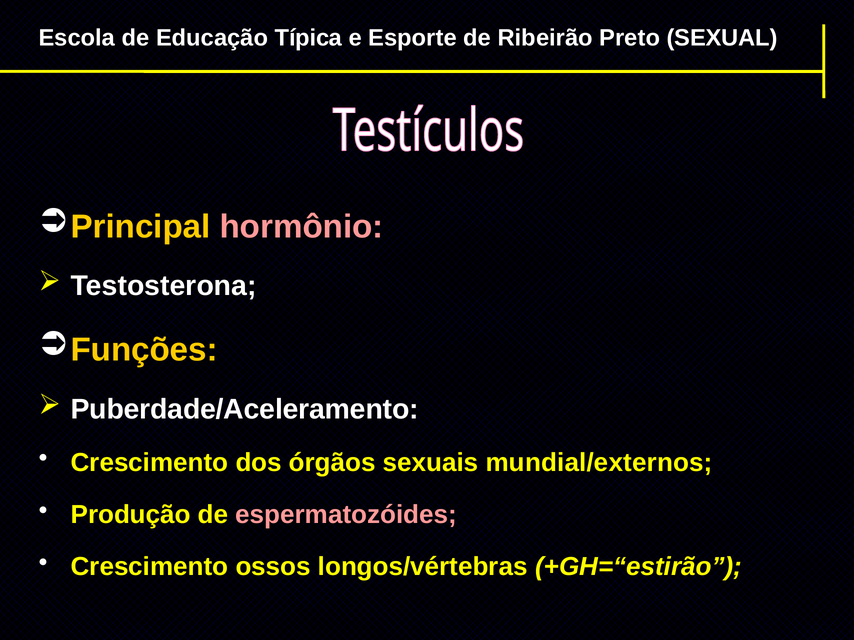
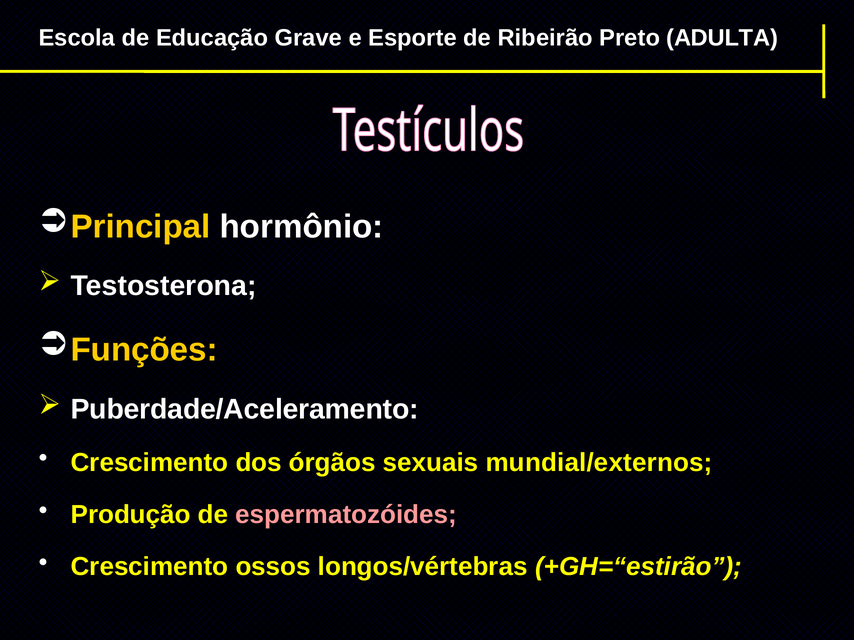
Típica: Típica -> Grave (308, 38)
SEXUAL: SEXUAL -> ADULTA (722, 38)
hormônio colour: pink -> white (302, 227)
